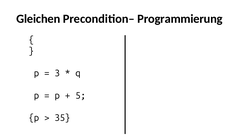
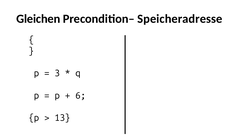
Programmierung: Programmierung -> Speicheradresse (180, 19)
5: 5 -> 6 (81, 96)
35: 35 -> 13 (62, 118)
